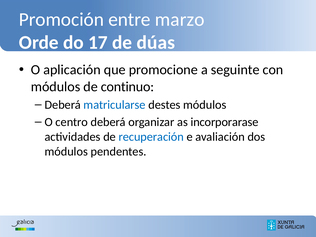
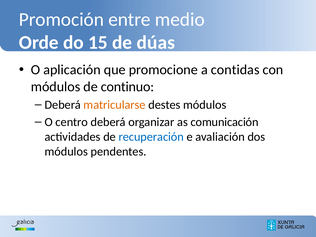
marzo: marzo -> medio (180, 19)
17: 17 -> 15 (98, 43)
seguinte: seguinte -> contidas (235, 70)
matricularse colour: blue -> orange (115, 105)
incorporarase: incorporarase -> comunicación (225, 122)
